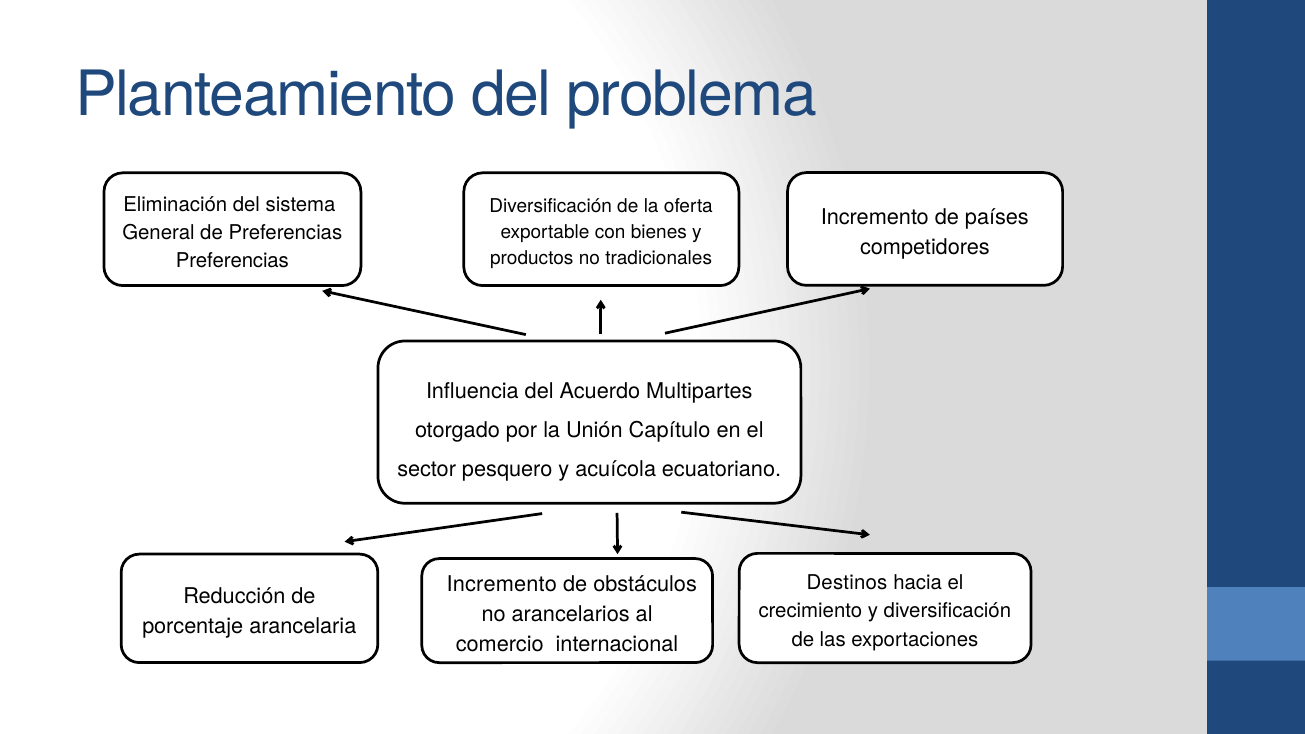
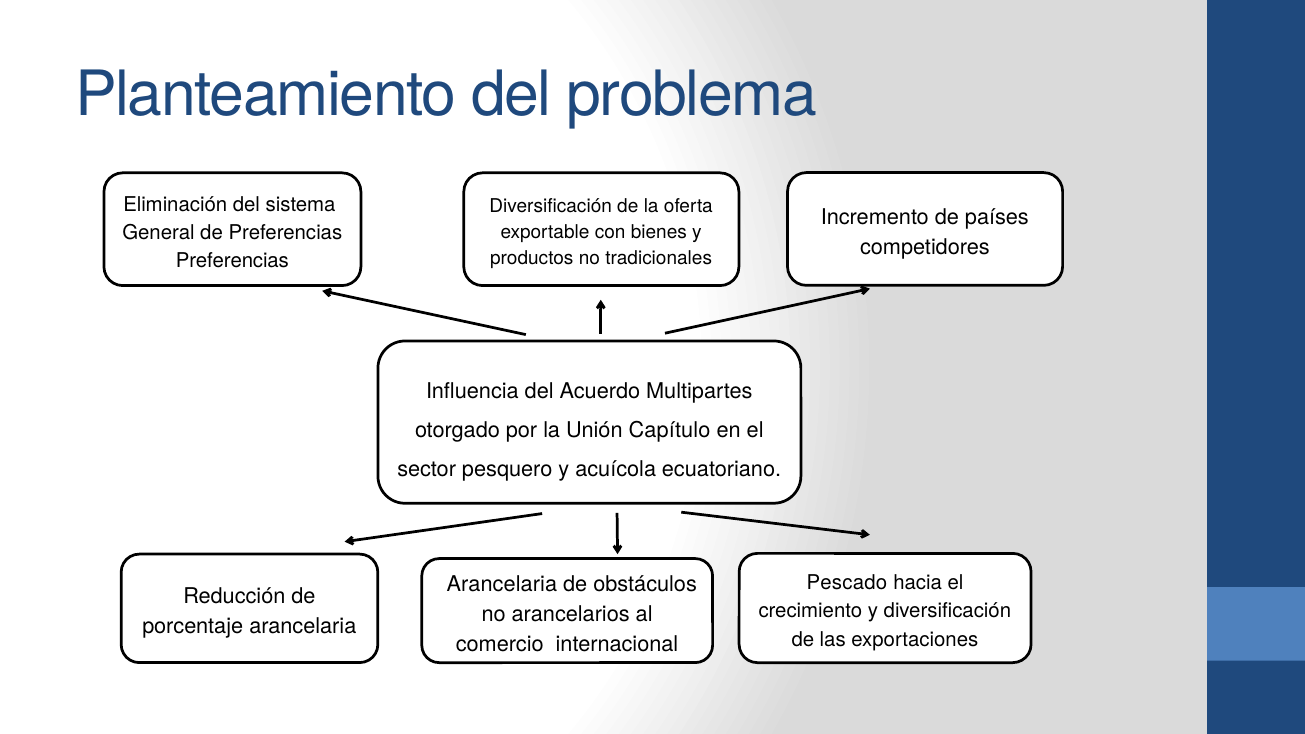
Destinos: Destinos -> Pescado (847, 583)
Incremento: Incremento -> Arancelaria (502, 584)
